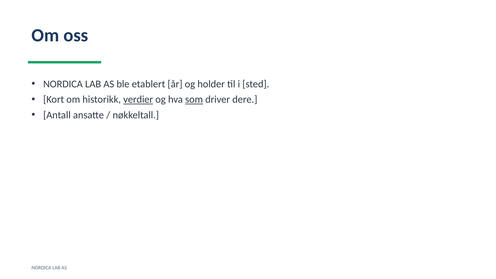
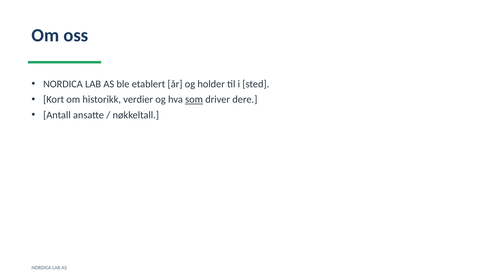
verdier underline: present -> none (138, 100)
